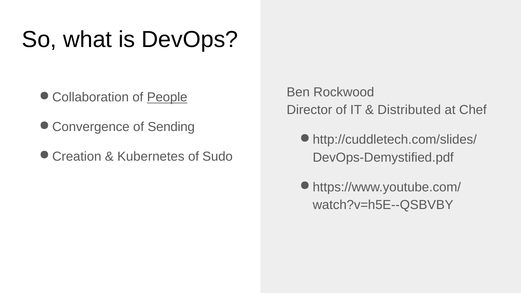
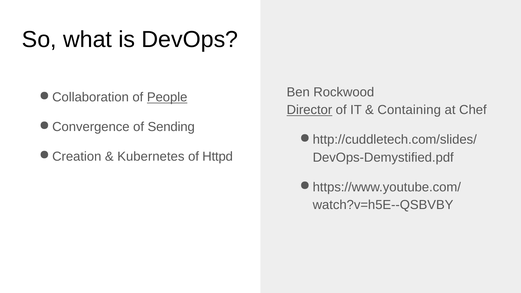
Director underline: none -> present (309, 110)
Distributed: Distributed -> Containing (409, 110)
Sudo: Sudo -> Httpd (218, 156)
